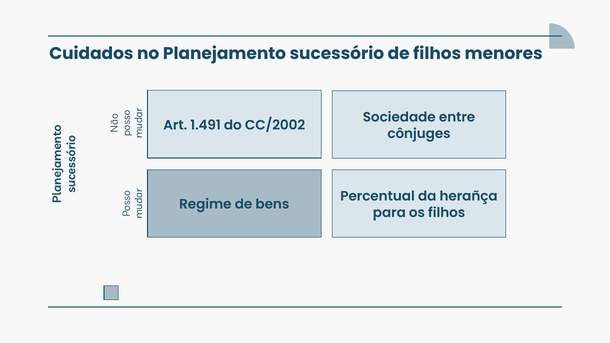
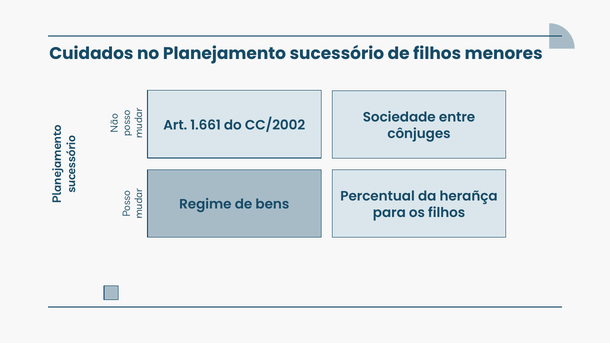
1.491: 1.491 -> 1.661 (206, 125)
